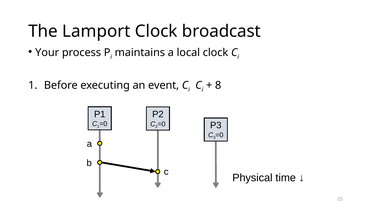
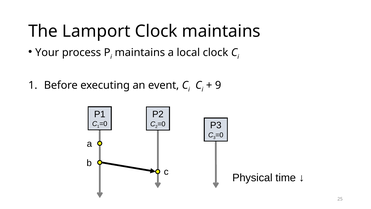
Clock broadcast: broadcast -> maintains (221, 31)
8: 8 -> 9 (218, 85)
